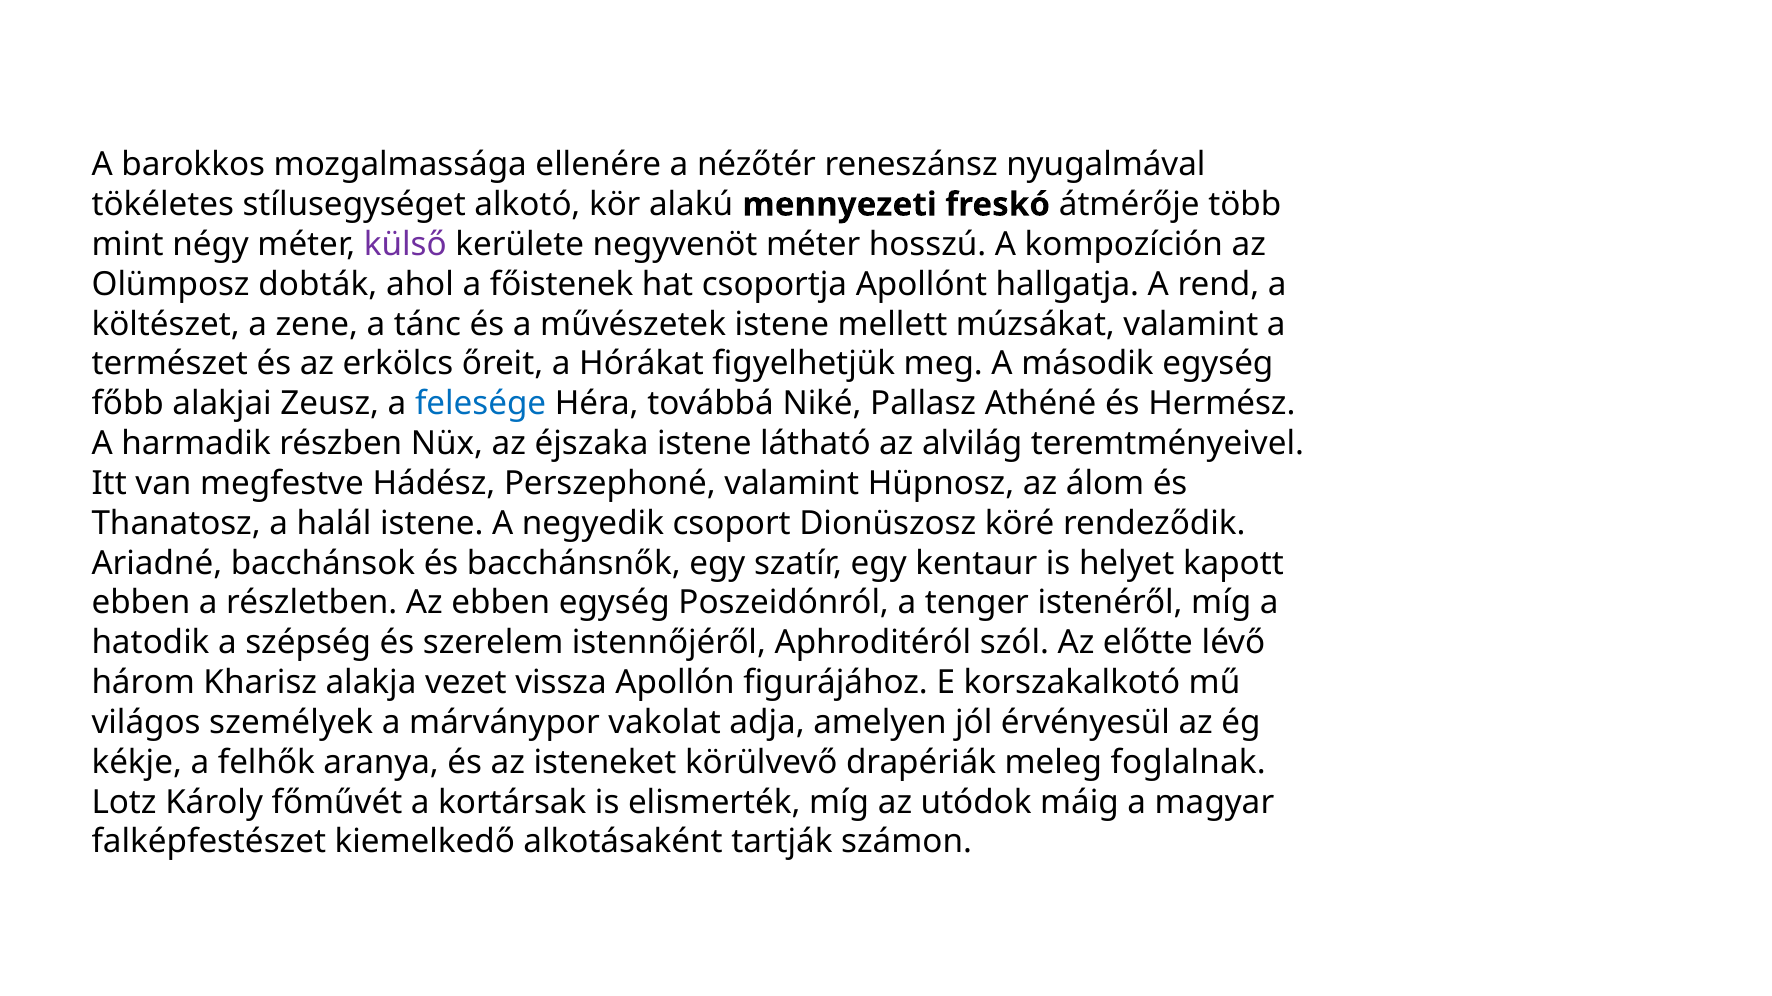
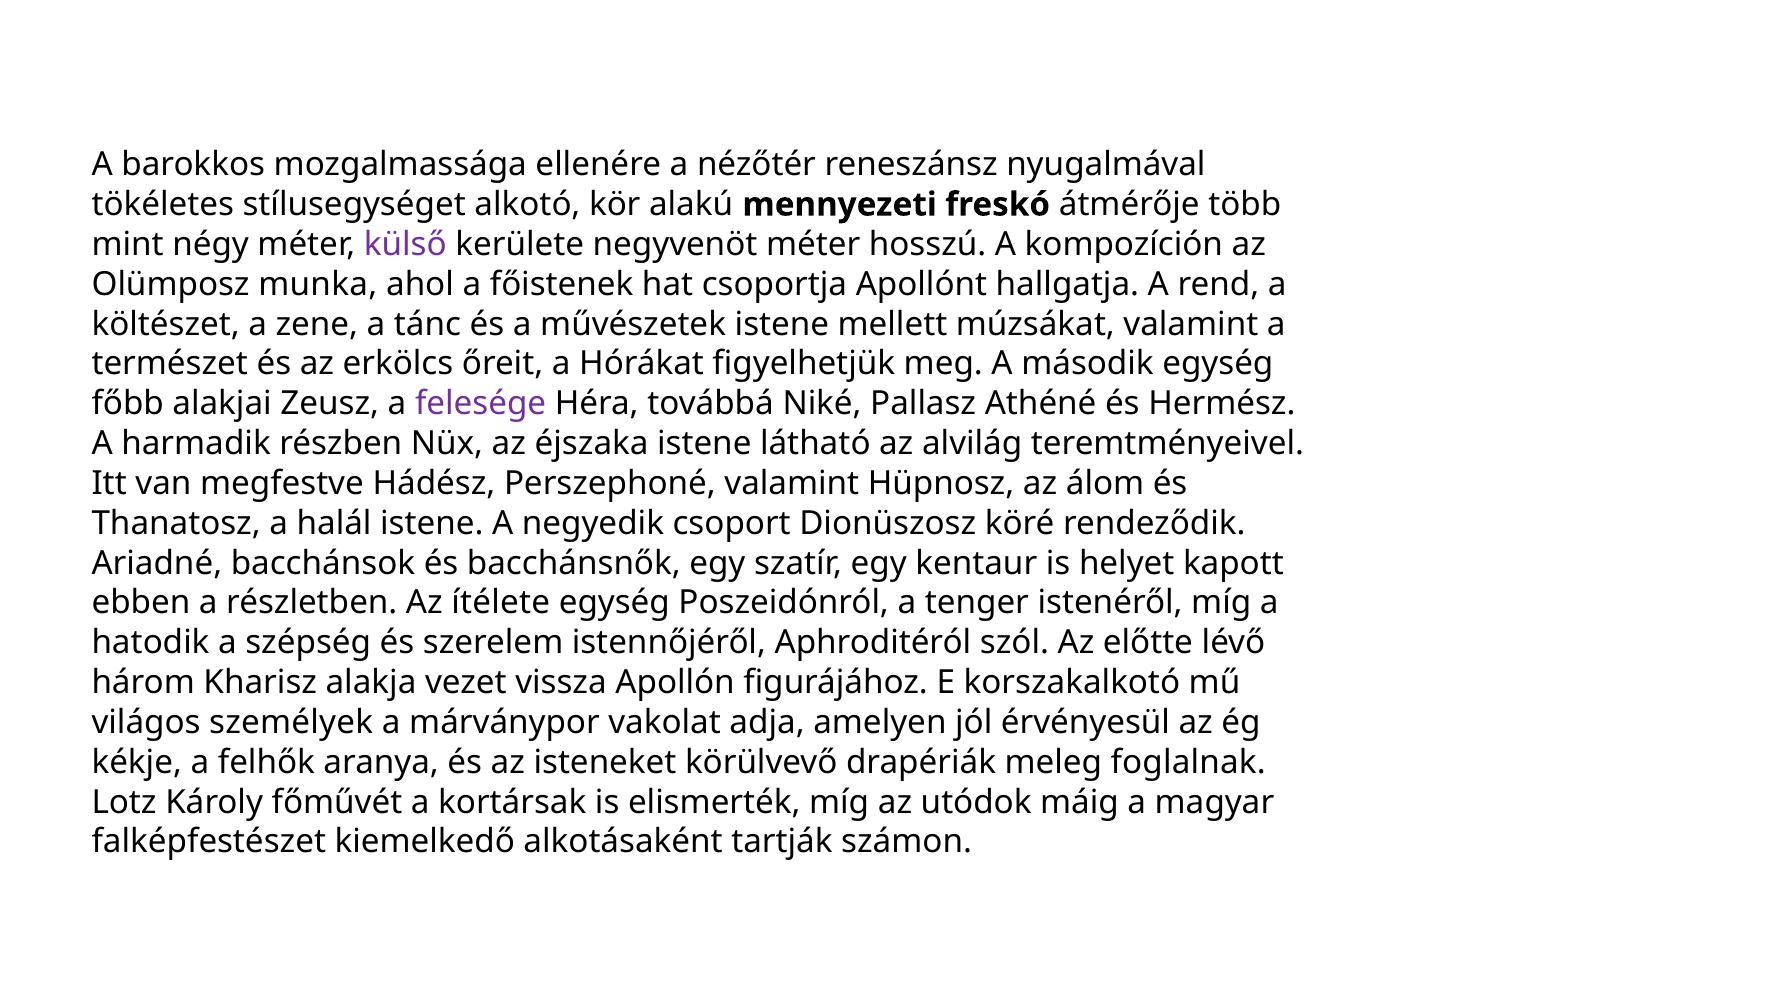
dobták: dobták -> munka (318, 284)
felesége colour: blue -> purple (481, 404)
Az ebben: ebben -> ítélete (501, 603)
